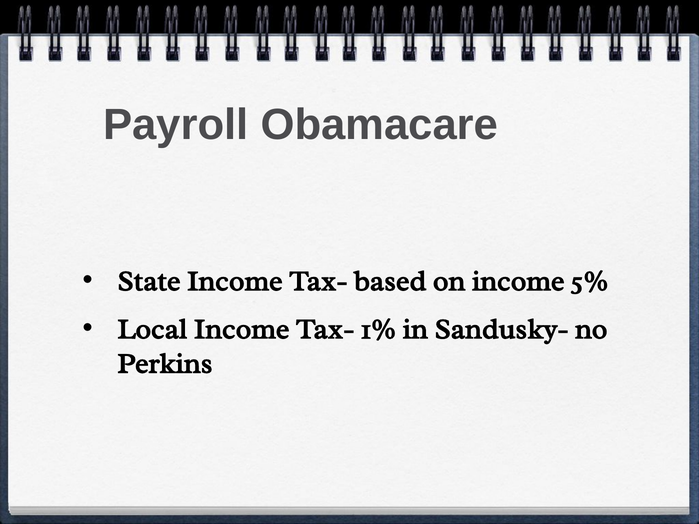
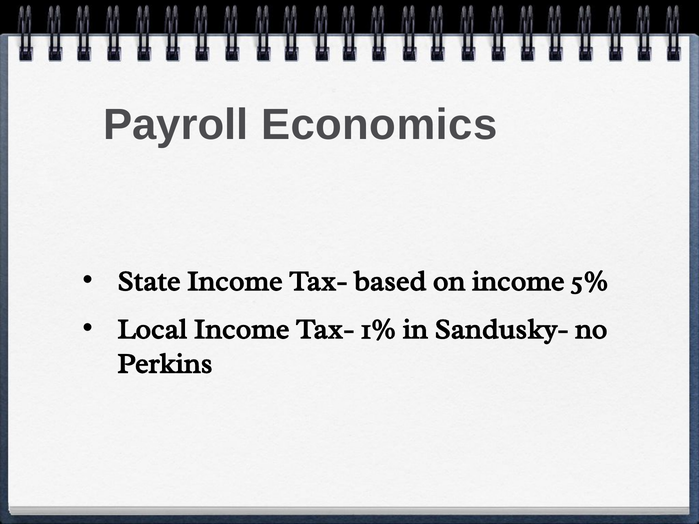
Obamacare: Obamacare -> Economics (379, 125)
